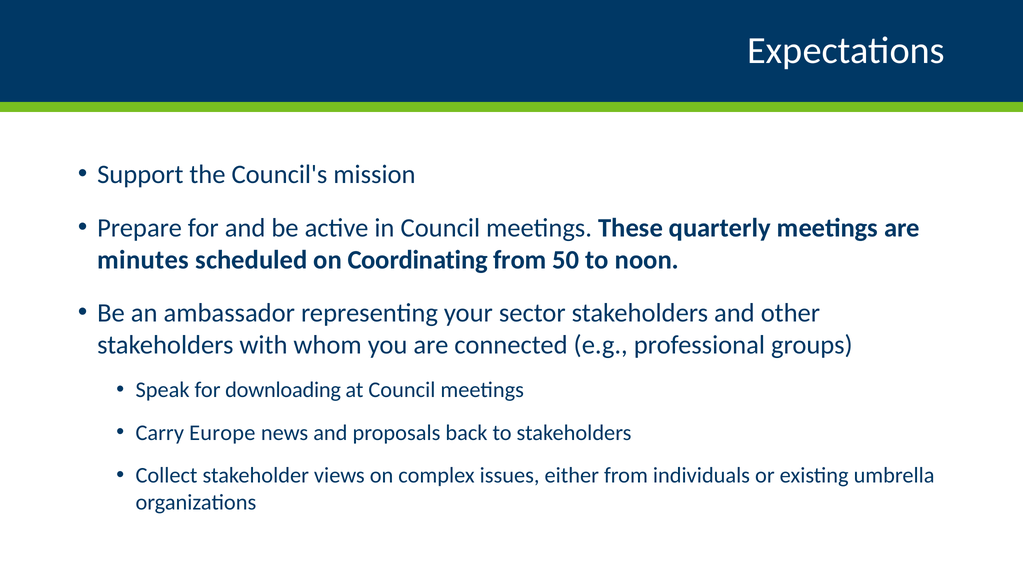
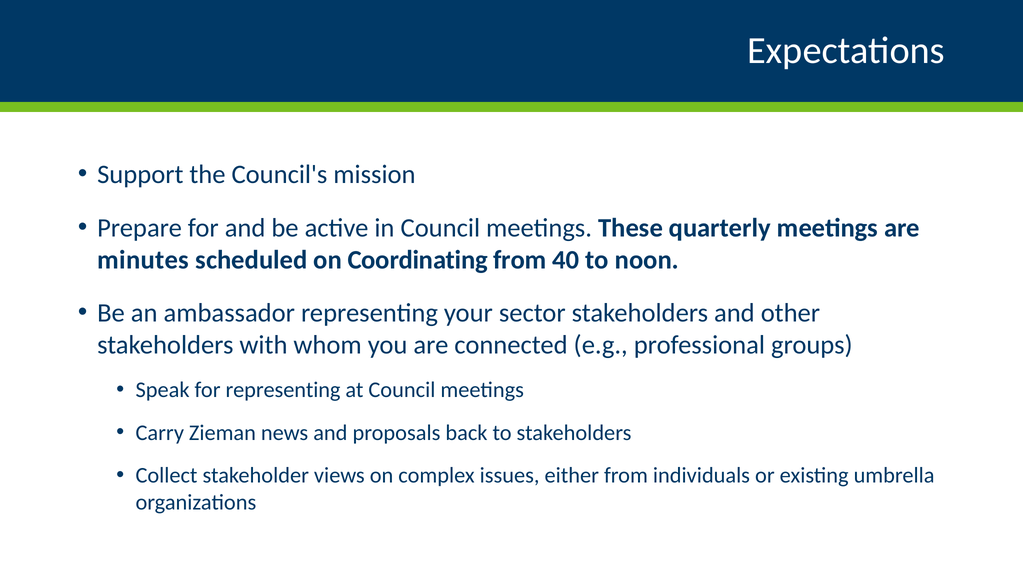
50: 50 -> 40 (566, 260)
for downloading: downloading -> representing (283, 390)
Europe: Europe -> Zieman (222, 433)
